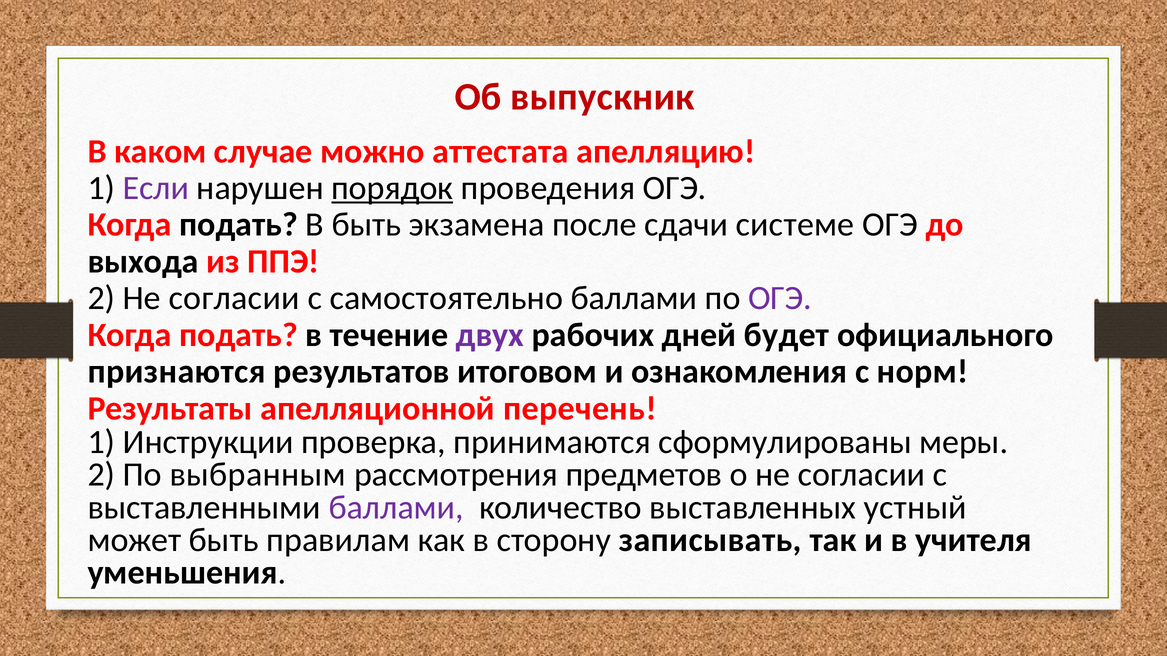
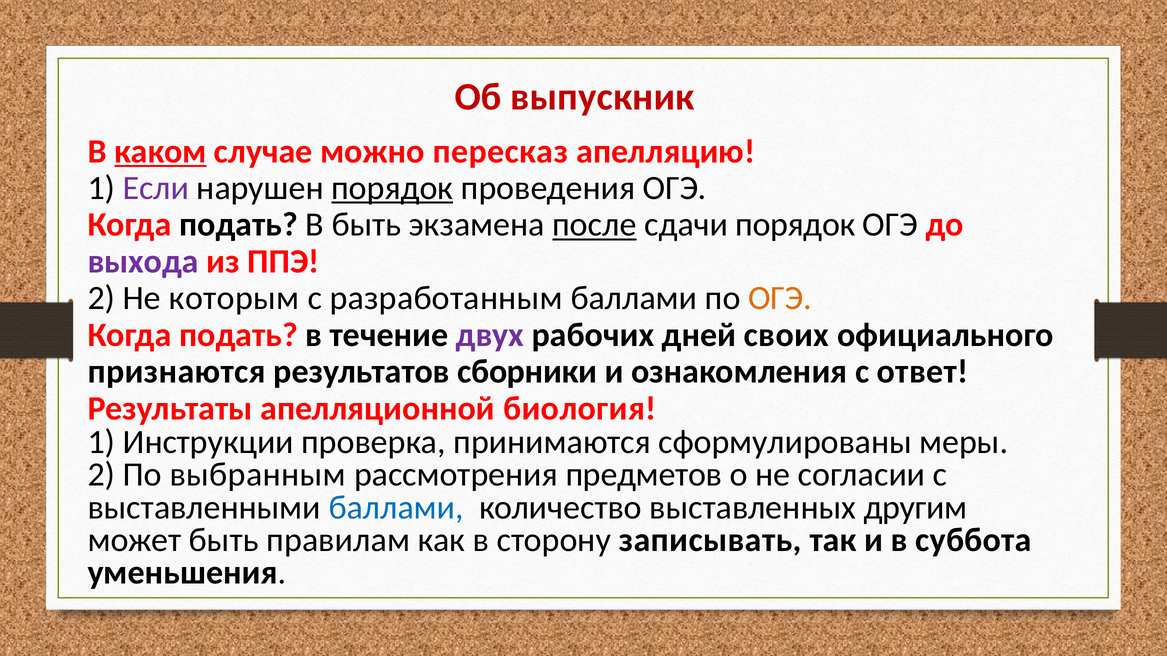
каком underline: none -> present (160, 151)
аттестата: аттестата -> пересказ (500, 151)
после underline: none -> present (594, 225)
сдачи системе: системе -> порядок (795, 225)
выхода colour: black -> purple (143, 262)
2 Не согласии: согласии -> которым (234, 298)
самостоятельно: самостоятельно -> разработанным (446, 298)
ОГЭ colour: purple -> orange (780, 298)
будет: будет -> своих (786, 335)
итоговом: итоговом -> сборники (527, 372)
норм: норм -> ответ (923, 372)
перечень: перечень -> биология (580, 409)
баллами colour: purple -> blue (396, 508)
устный: устный -> другим (916, 508)
учителя: учителя -> суббота (973, 540)
